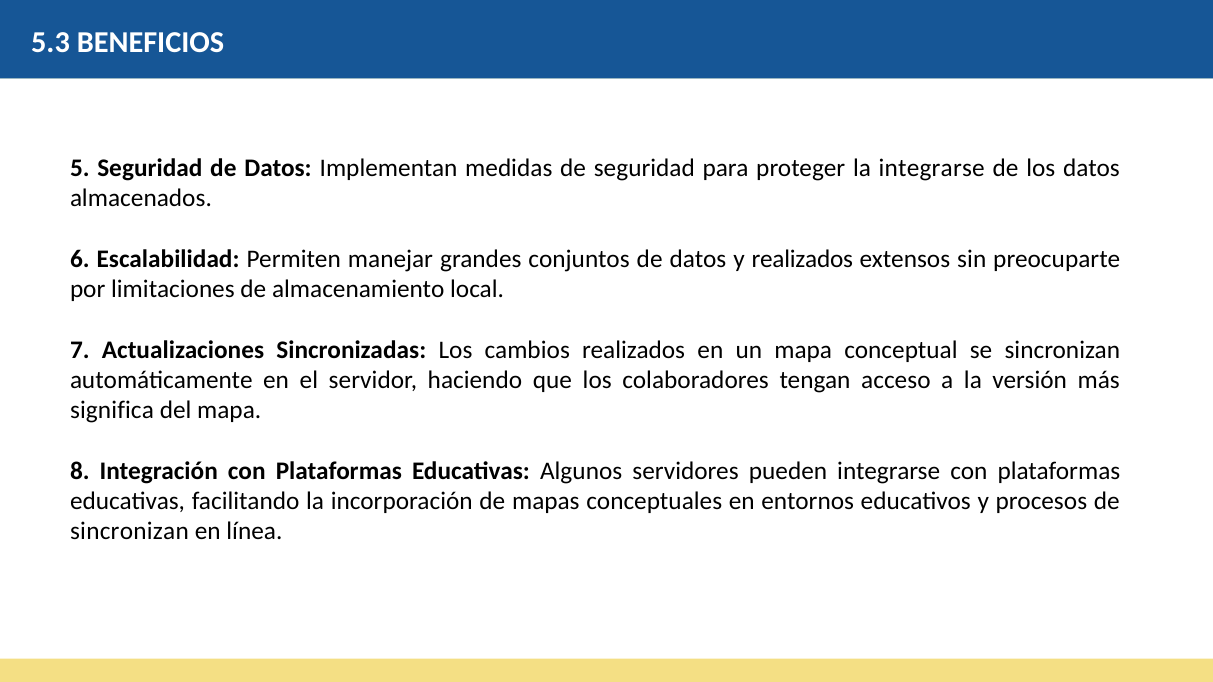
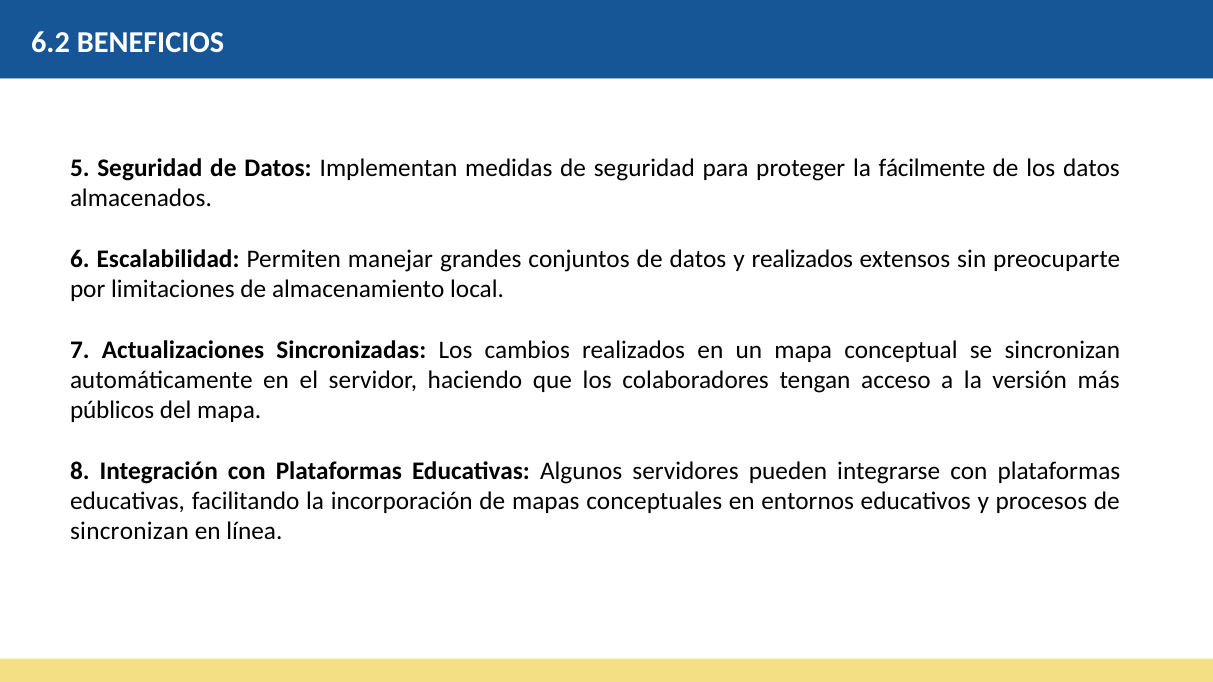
5.3: 5.3 -> 6.2 (51, 43)
la integrarse: integrarse -> fácilmente (932, 168)
significa: significa -> públicos (112, 410)
